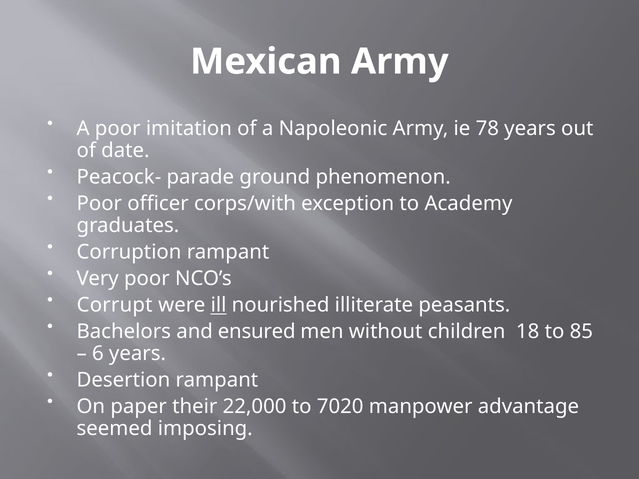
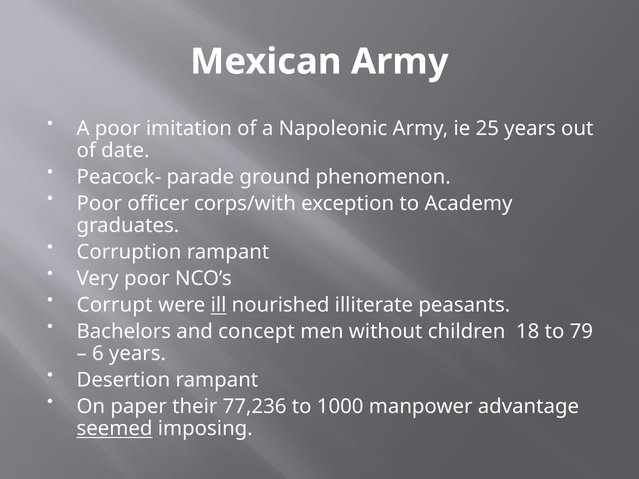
78: 78 -> 25 (487, 129)
ensured: ensured -> concept (257, 332)
85: 85 -> 79 (581, 332)
22,000: 22,000 -> 77,236 (255, 407)
7020: 7020 -> 1000 (340, 407)
seemed underline: none -> present (115, 429)
